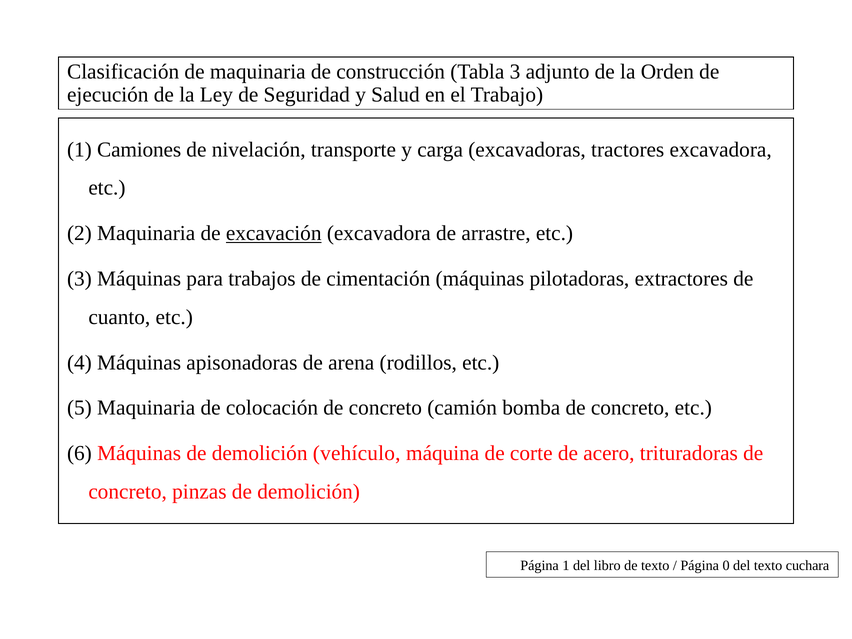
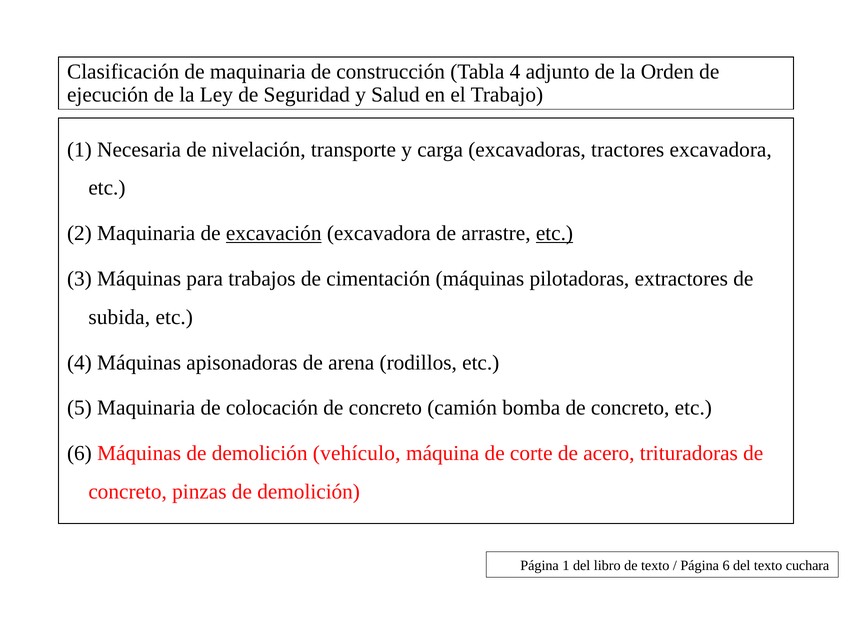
Tabla 3: 3 -> 4 (515, 72)
Camiones: Camiones -> Necesaria (139, 149)
etc underline: none -> present (554, 233)
cuanto: cuanto -> subida (119, 317)
Página 0: 0 -> 6 (726, 566)
